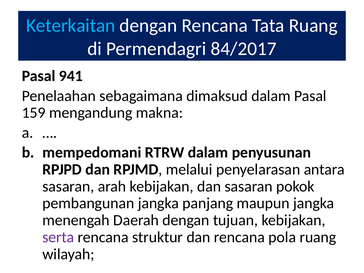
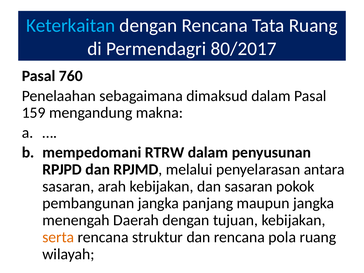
84/2017: 84/2017 -> 80/2017 (244, 49)
941: 941 -> 760 (71, 76)
serta colour: purple -> orange (58, 237)
